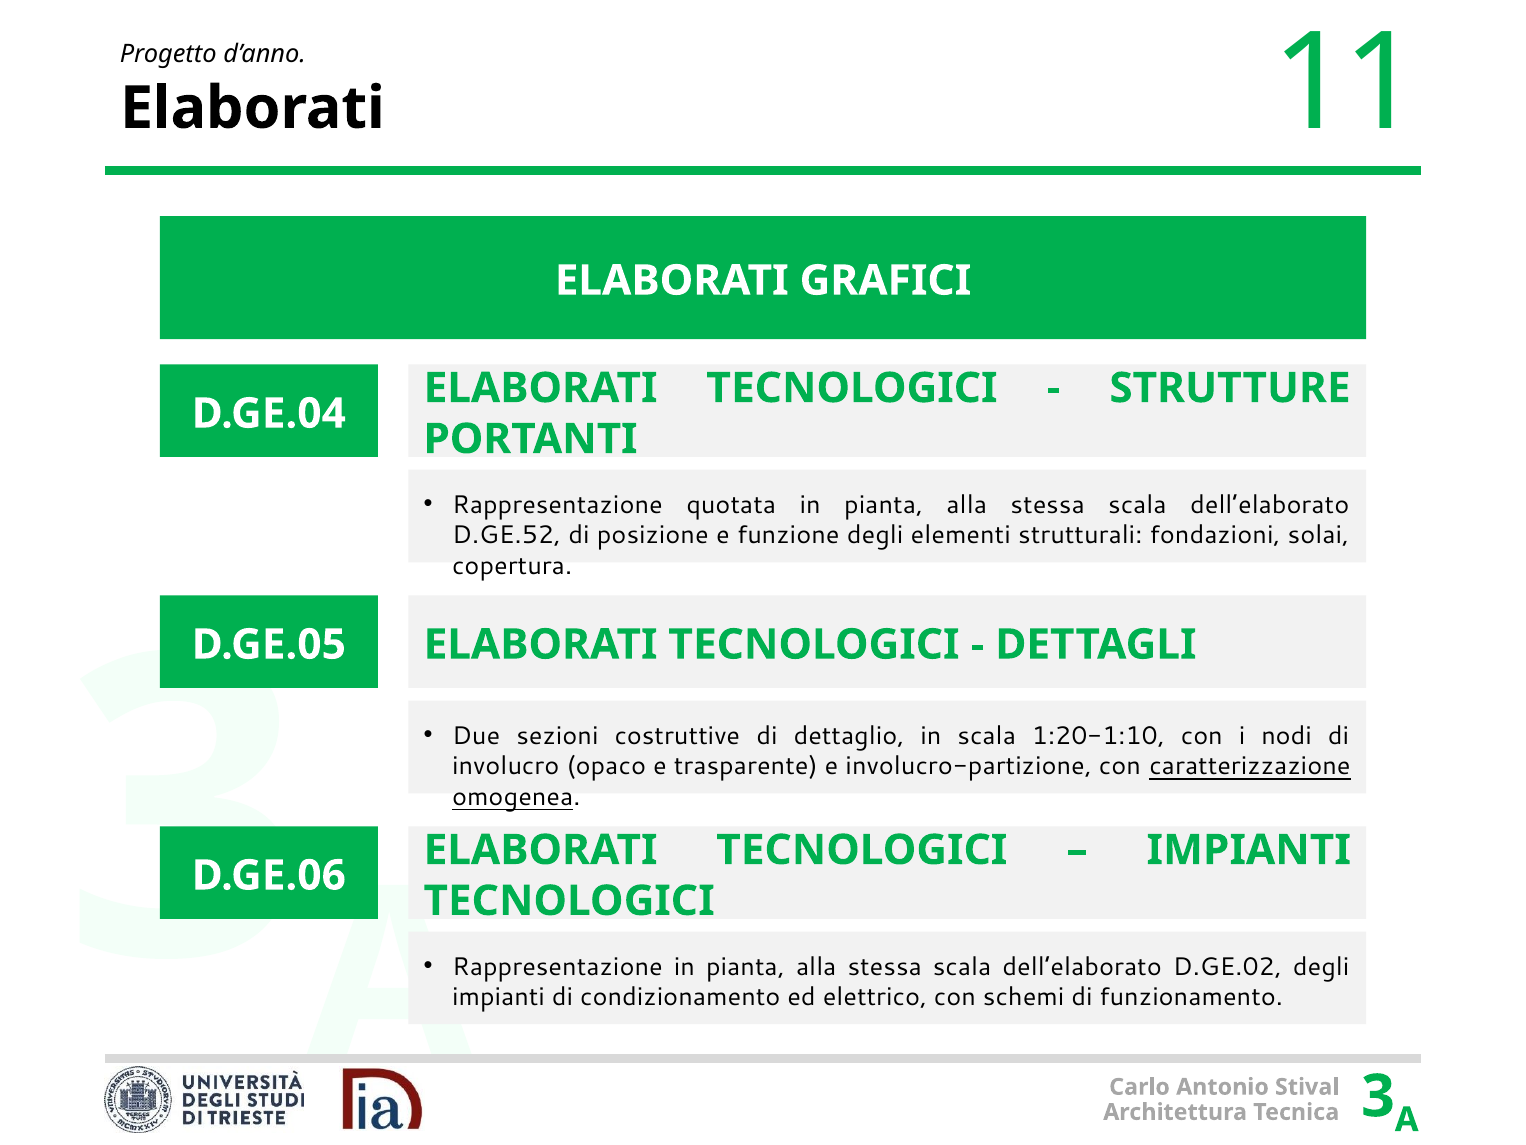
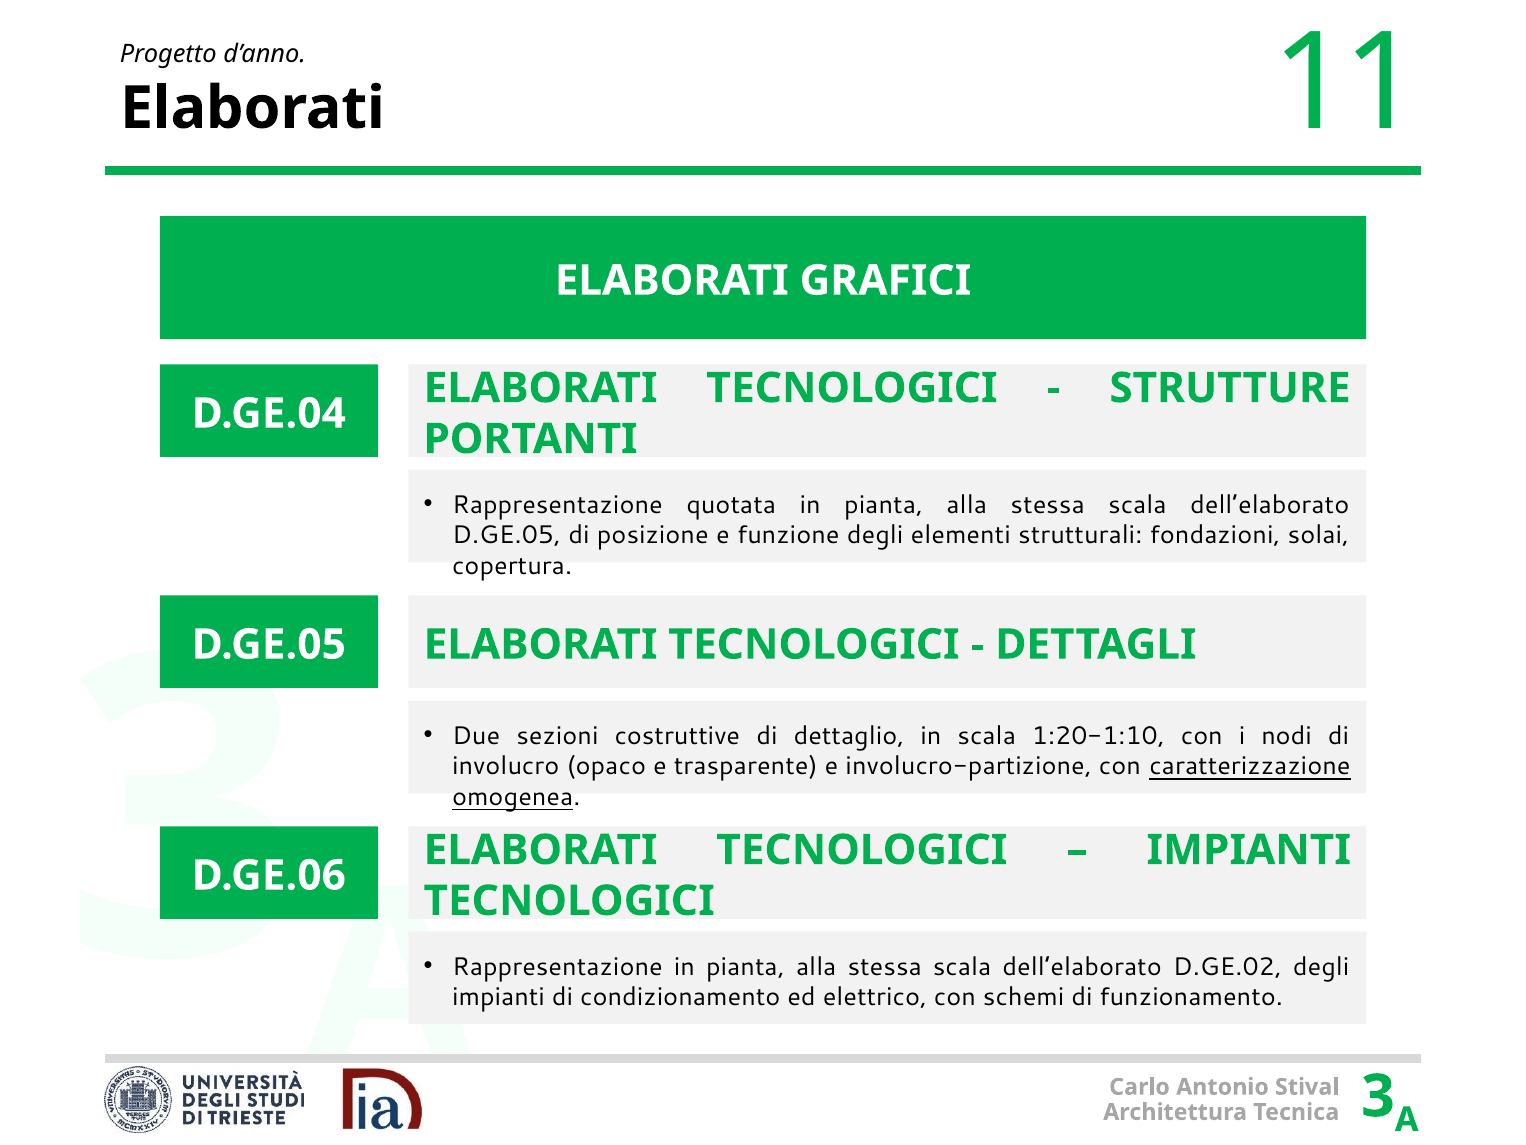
D.GE.52: D.GE.52 -> D.GE.05 (507, 535)
